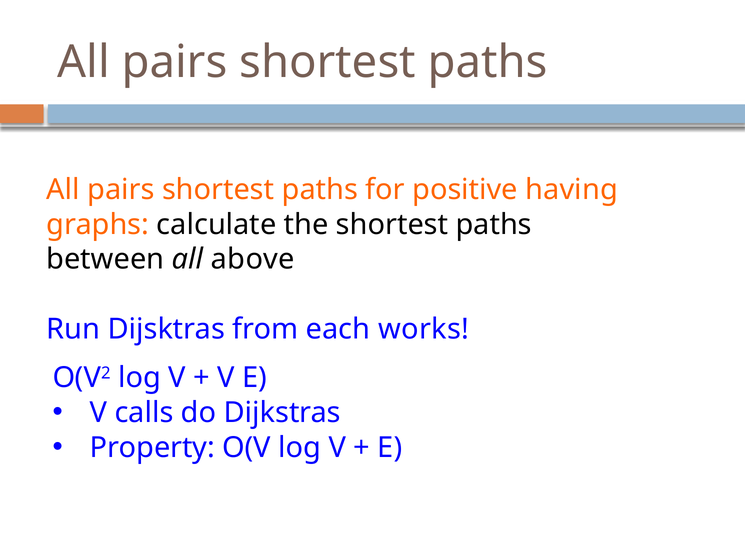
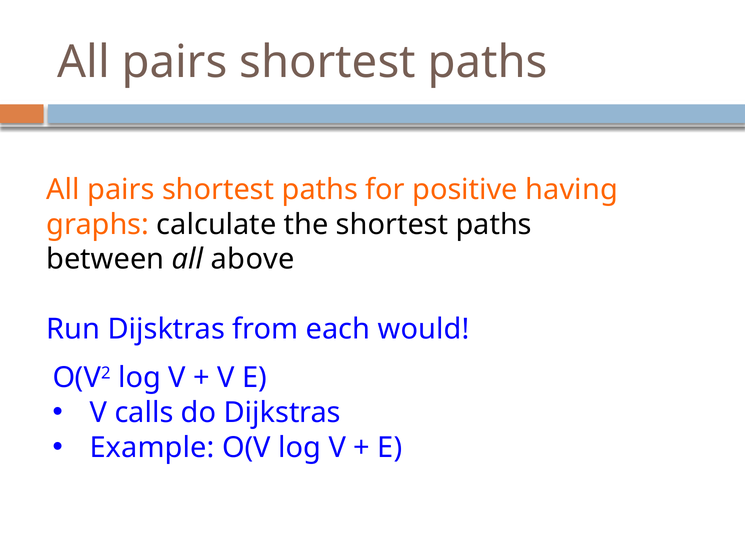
works: works -> would (424, 329)
Property: Property -> Example (152, 447)
